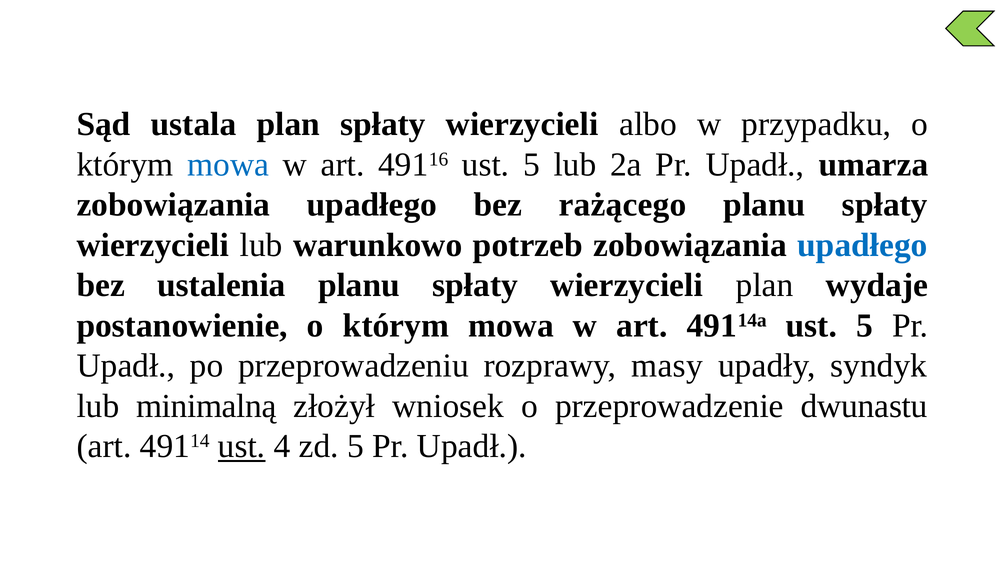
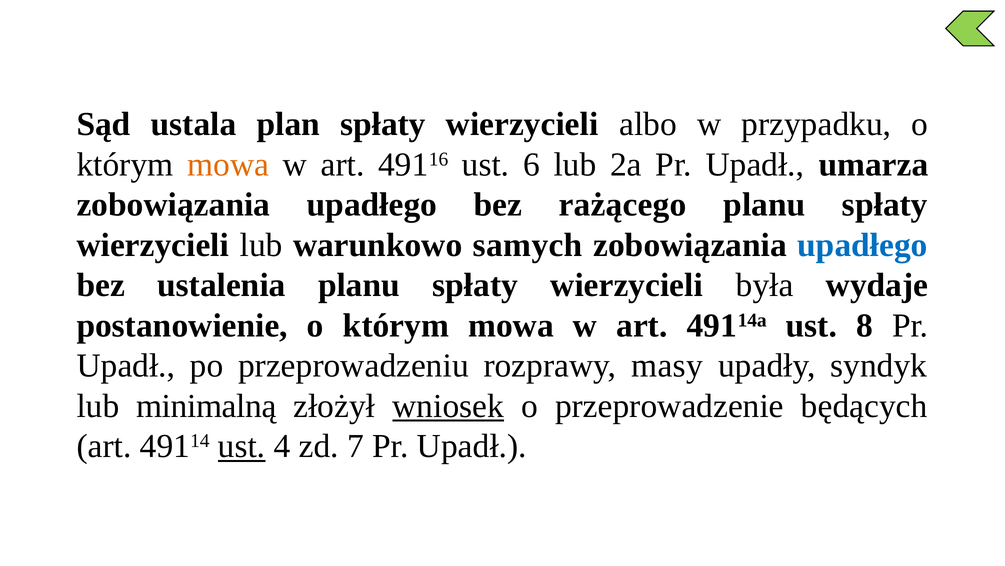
mowa colour: blue -> orange (228, 164)
49116 ust 5: 5 -> 6 (531, 164)
potrzeb: potrzeb -> samych (528, 245)
wierzycieli plan: plan -> była (765, 285)
49114a ust 5: 5 -> 8 (864, 325)
wniosek underline: none -> present (448, 406)
dwunastu: dwunastu -> będących (864, 406)
zd 5: 5 -> 7 (356, 446)
